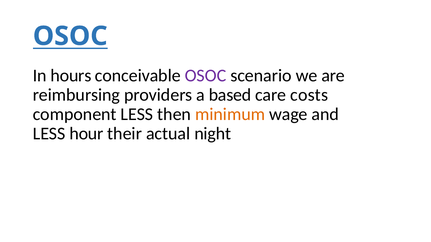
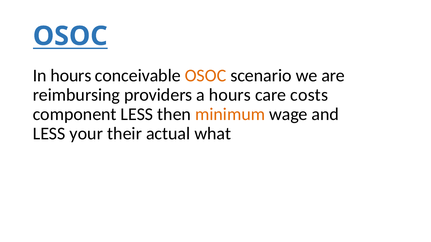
OSOC colour: purple -> orange (206, 76)
a based: based -> hours (230, 95)
hour: hour -> your (86, 134)
night: night -> what (213, 134)
